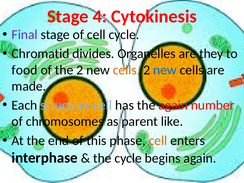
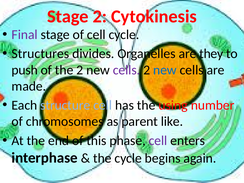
Stage 4: 4 -> 2 (100, 17)
Chromatid: Chromatid -> Structures (40, 54)
food: food -> push (25, 70)
cells colour: orange -> purple (127, 70)
the again: again -> using (173, 105)
cell colour: orange -> purple (158, 141)
